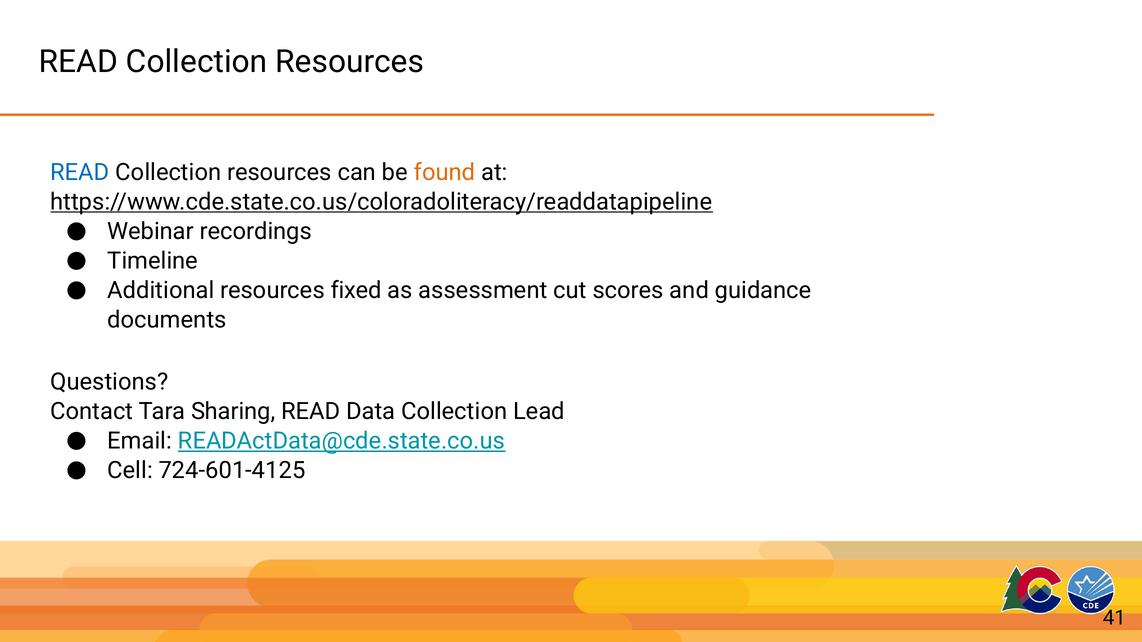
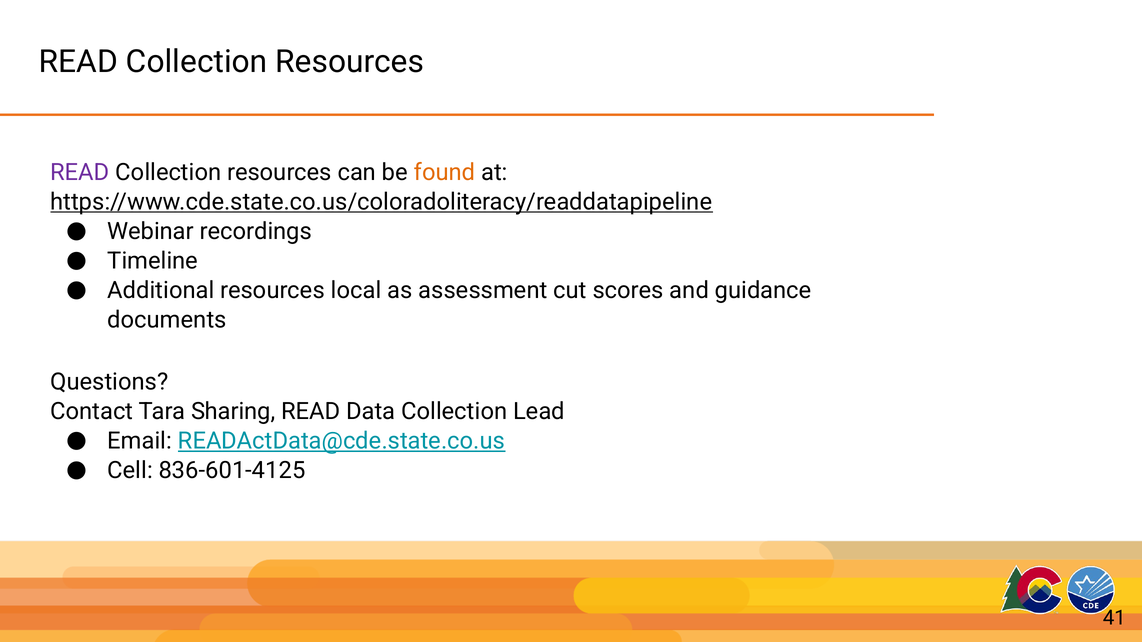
READ colour: blue -> purple (80, 172)
fixed: fixed -> local (356, 290)
724-601-4125: 724-601-4125 -> 836-601-4125 (232, 471)
